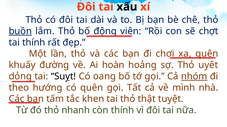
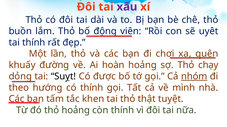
xấu colour: black -> purple (127, 7)
buồn underline: present -> none (20, 31)
chợt: chợt -> uyêt (209, 31)
uyêt: uyêt -> chạy (208, 65)
oang: oang -> được (104, 77)
có quên: quên -> thính (92, 88)
thỏ nhanh: nhanh -> hoảng (76, 111)
